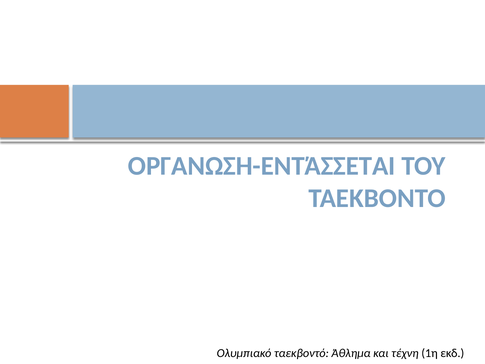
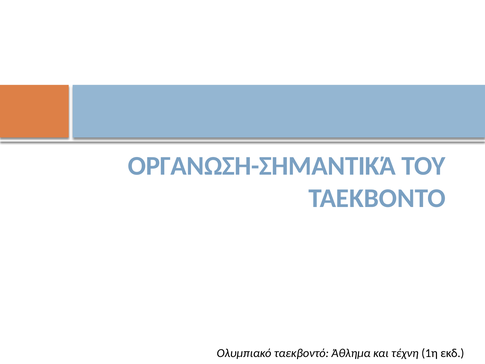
ΟΡΓΑΝΩΣΗ-ΕΝΤΆΣΣΕΤΑΙ: ΟΡΓΑΝΩΣΗ-ΕΝΤΆΣΣΕΤΑΙ -> ΟΡΓΑΝΩΣΗ-ΣΗΜΑΝΤΙΚΆ (262, 166)
